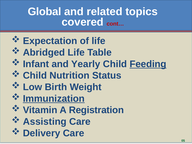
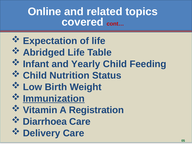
Global: Global -> Online (44, 12)
Feeding underline: present -> none (148, 64)
Assisting: Assisting -> Diarrhoea (45, 122)
